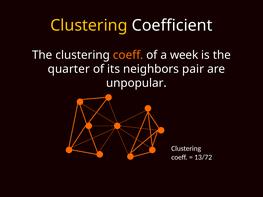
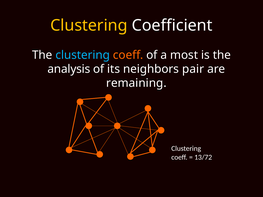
clustering colour: white -> light blue (83, 55)
week: week -> most (184, 55)
quarter: quarter -> analysis (69, 69)
unpopular: unpopular -> remaining (136, 83)
